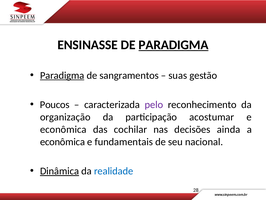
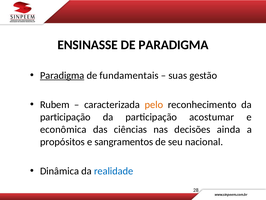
PARADIGMA underline: present -> none (174, 45)
sangramentos: sangramentos -> fundamentais (129, 75)
Poucos: Poucos -> Rubem (55, 104)
pelo colour: purple -> orange (154, 104)
organização: organização -> participação (65, 117)
cochilar: cochilar -> ciências (131, 129)
econômica: econômica -> propósitos (62, 142)
fundamentais: fundamentais -> sangramentos (124, 142)
Dinâmica underline: present -> none (60, 171)
